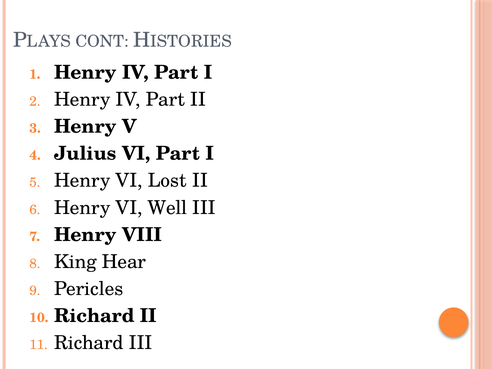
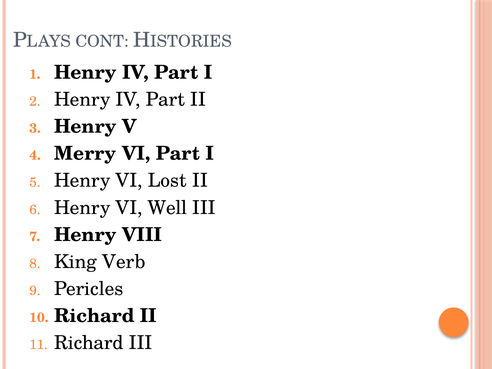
Julius: Julius -> Merry (85, 154)
Hear: Hear -> Verb (124, 262)
